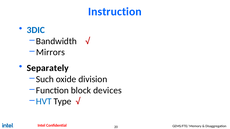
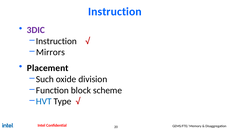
3DIC colour: blue -> purple (36, 30)
Bandwidth: Bandwidth -> Instruction (56, 41)
Separately: Separately -> Placement (48, 68)
devices: devices -> scheme (108, 91)
